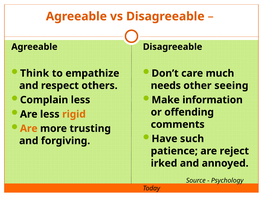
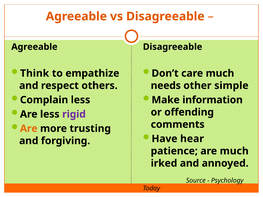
seeing: seeing -> simple (231, 86)
rigid colour: orange -> purple (74, 114)
such: such -> hear (192, 139)
are reject: reject -> much (234, 151)
